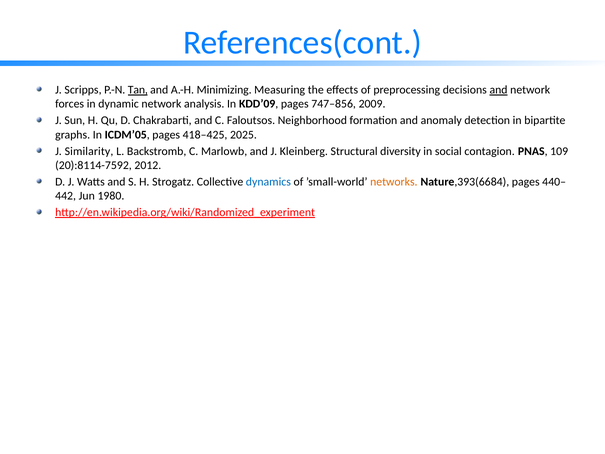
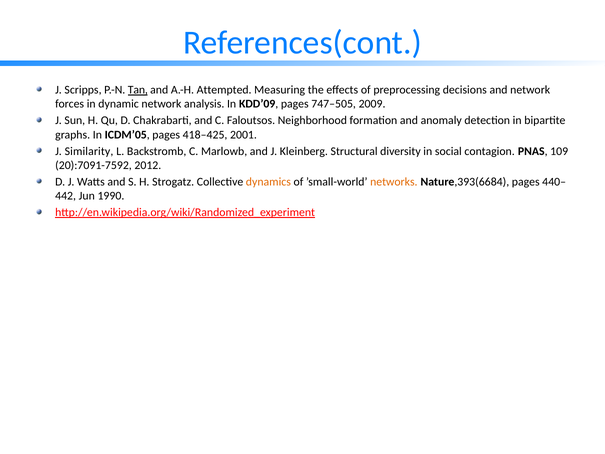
Minimizing: Minimizing -> Attempted (224, 90)
and underline: present -> none (499, 90)
747–856: 747–856 -> 747–505 (334, 104)
2025: 2025 -> 2001 (244, 135)
20):8114-7592: 20):8114-7592 -> 20):7091-7592 (93, 165)
dynamics colour: blue -> orange (268, 182)
1980: 1980 -> 1990 (111, 196)
